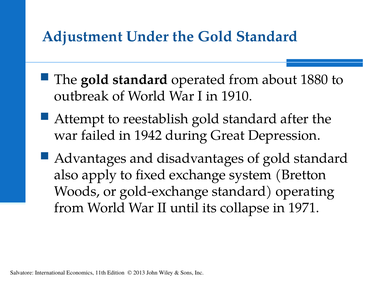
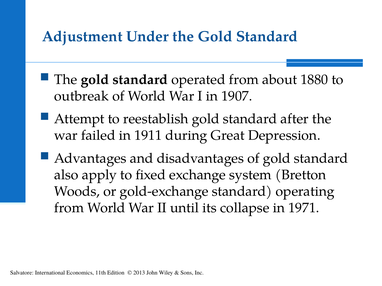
1910: 1910 -> 1907 (237, 96)
1942: 1942 -> 1911 (148, 136)
